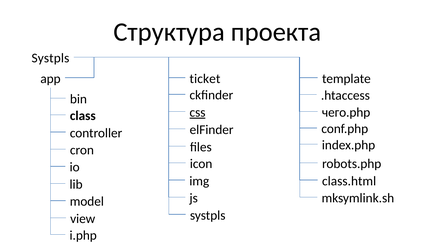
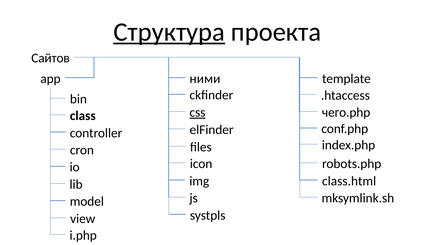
Структура underline: none -> present (169, 32)
Systpls: Systpls -> Сайтов (51, 58)
ticket: ticket -> ними (205, 79)
